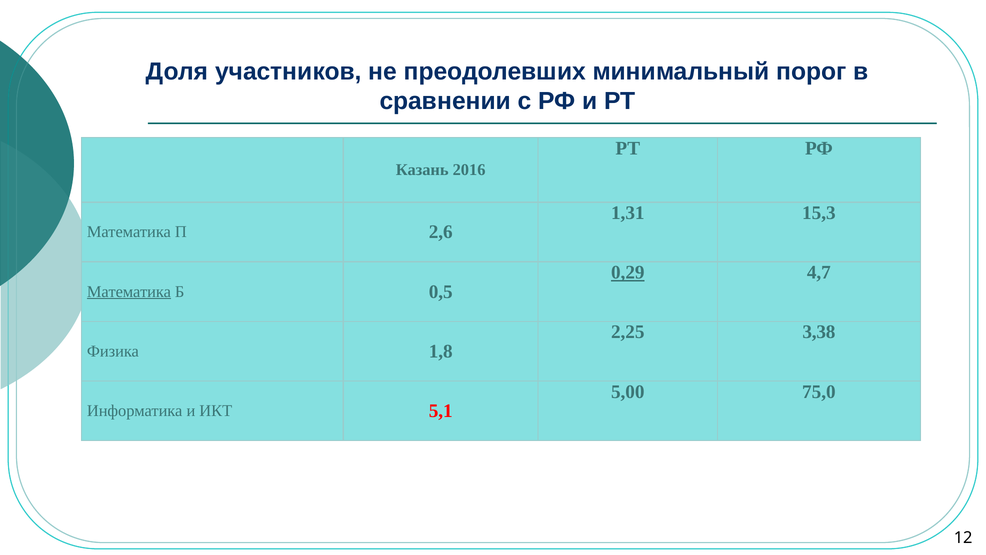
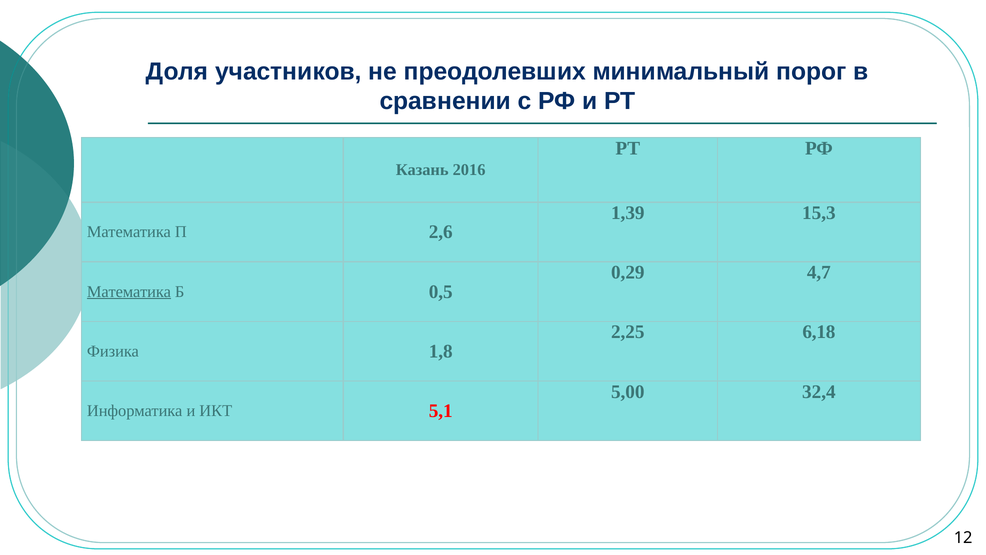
1,31: 1,31 -> 1,39 (628, 213)
0,29 underline: present -> none (628, 272)
3,38: 3,38 -> 6,18 (819, 332)
75,0: 75,0 -> 32,4 (819, 391)
